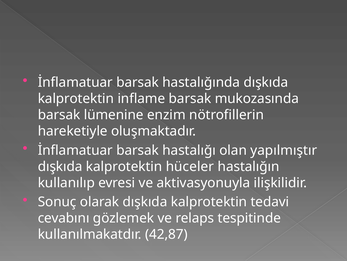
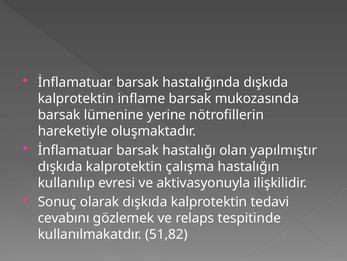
enzim: enzim -> yerine (166, 115)
hüceler: hüceler -> çalışma (190, 166)
42,87: 42,87 -> 51,82 (166, 234)
